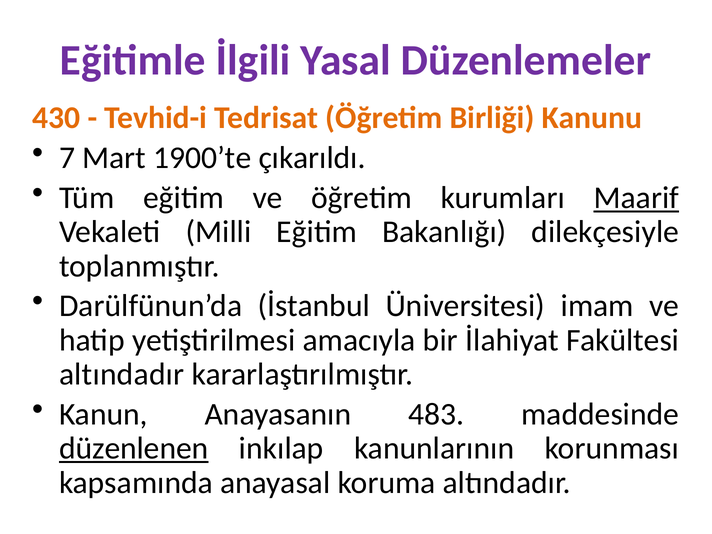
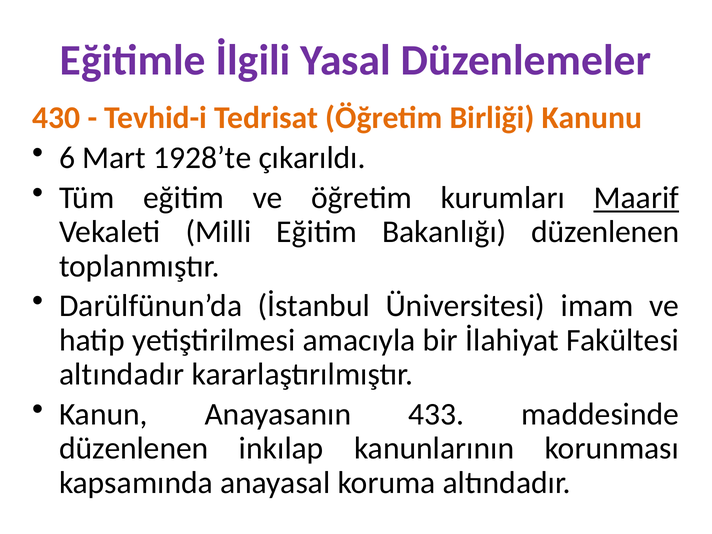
7: 7 -> 6 (67, 158)
1900’te: 1900’te -> 1928’te (202, 158)
Bakanlığı dilekçesiyle: dilekçesiyle -> düzenlenen (605, 232)
483: 483 -> 433 (436, 414)
düzenlenen underline: present -> none (134, 448)
